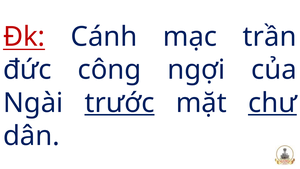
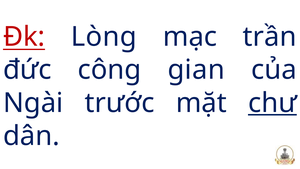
Cánh: Cánh -> Lòng (104, 37)
ngợi: ngợi -> gian (196, 70)
trước underline: present -> none (120, 103)
